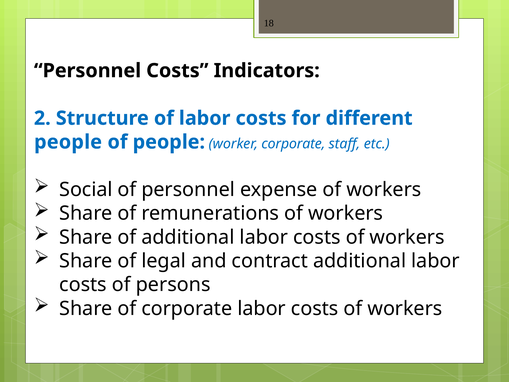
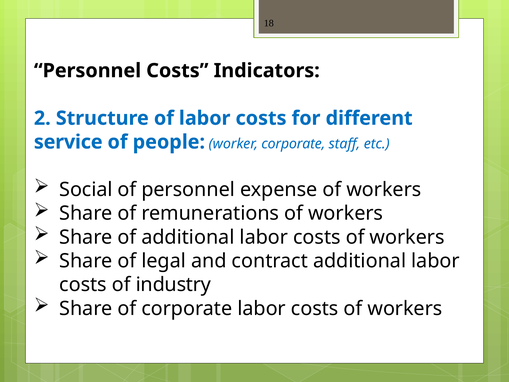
people: people -> service (68, 142)
persons: persons -> industry (173, 285)
